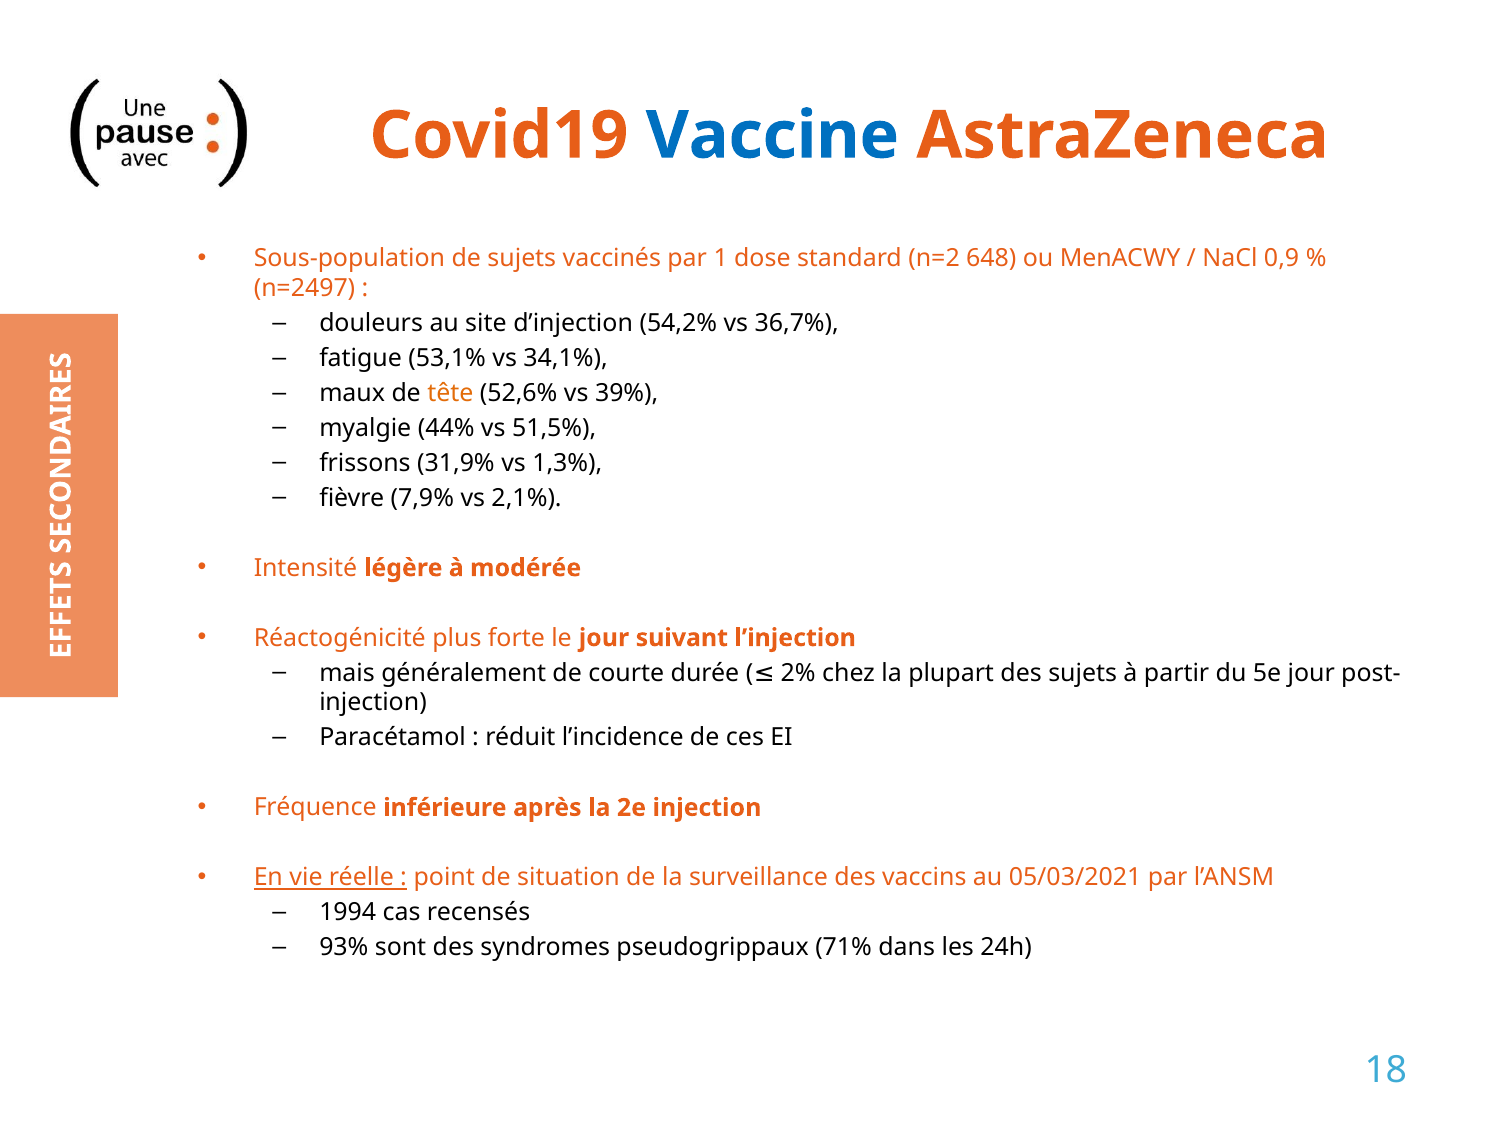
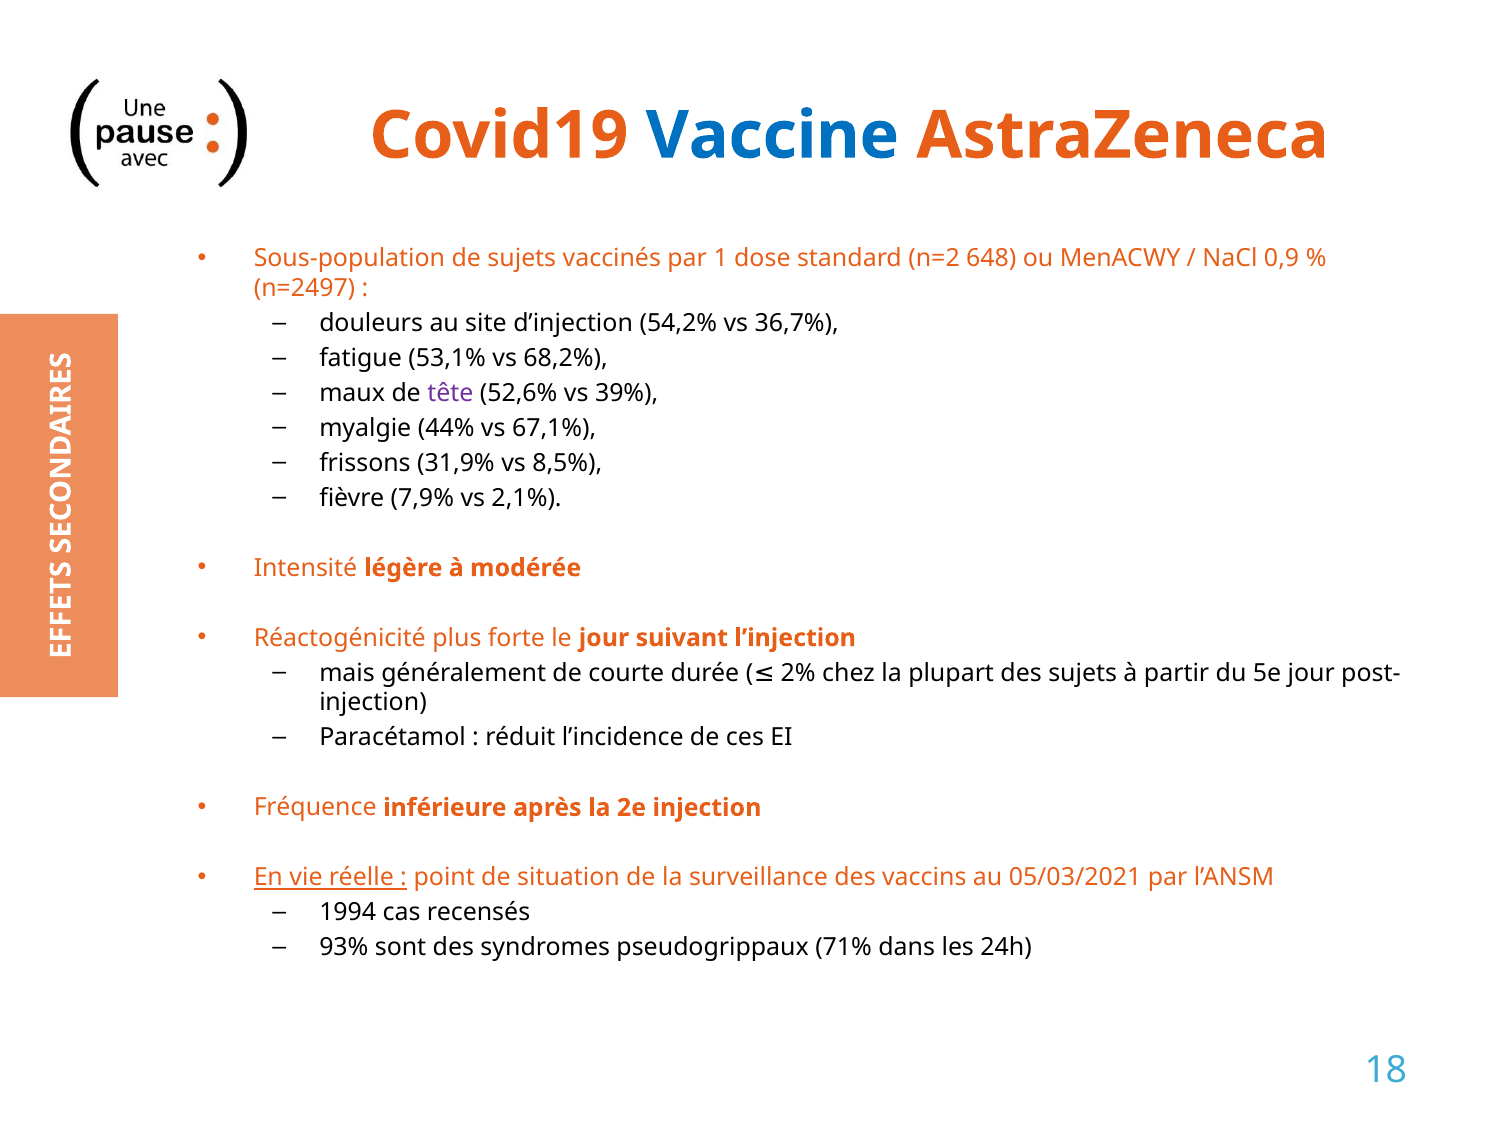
34,1%: 34,1% -> 68,2% (566, 358)
tête colour: orange -> purple (450, 393)
51,5%: 51,5% -> 67,1% (554, 428)
1,3%: 1,3% -> 8,5% (567, 463)
